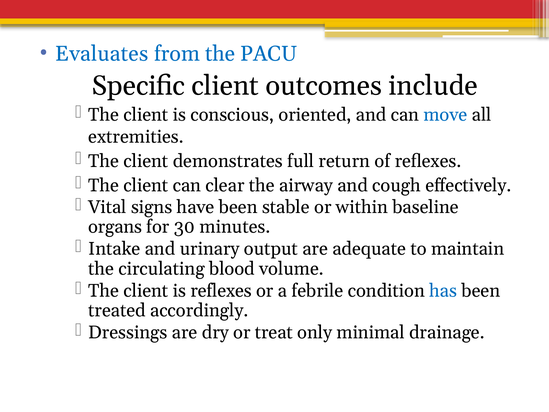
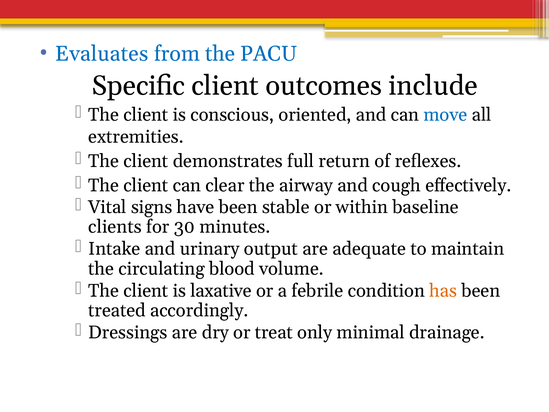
organs: organs -> clients (115, 227)
is reflexes: reflexes -> laxative (221, 291)
has colour: blue -> orange (443, 291)
